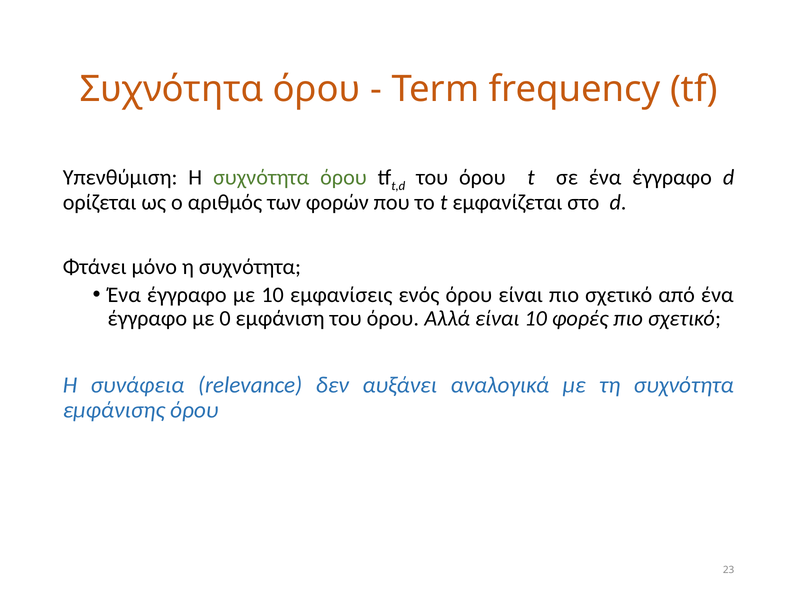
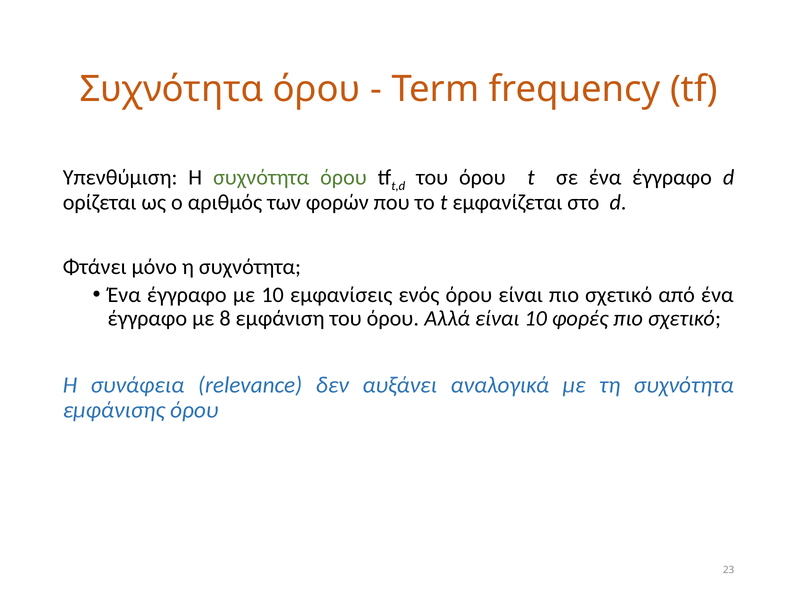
0: 0 -> 8 (225, 319)
